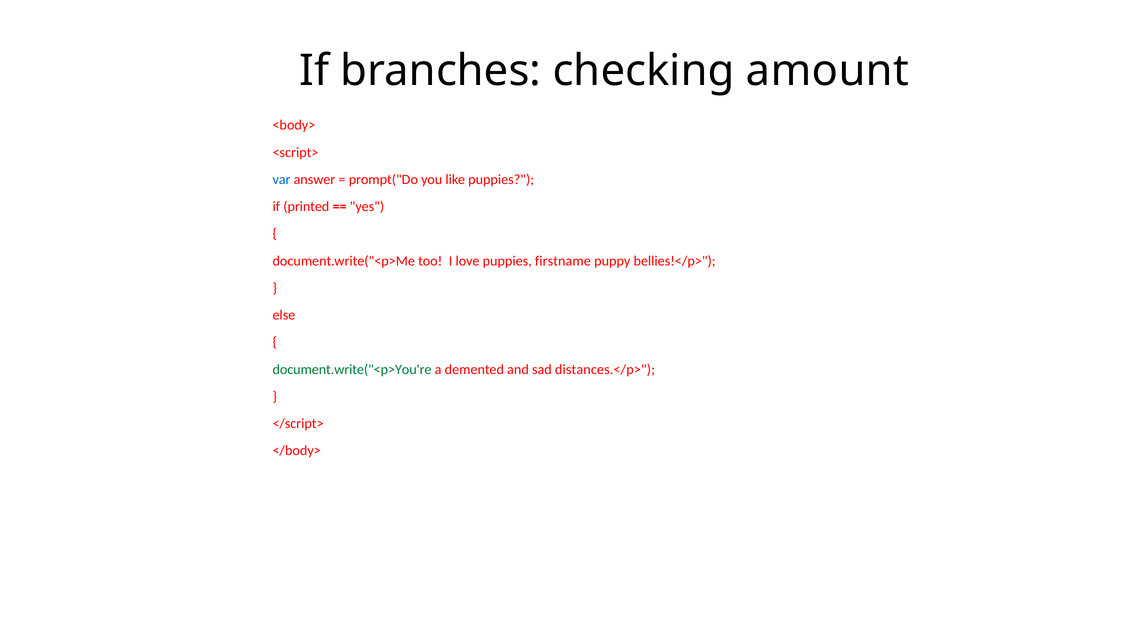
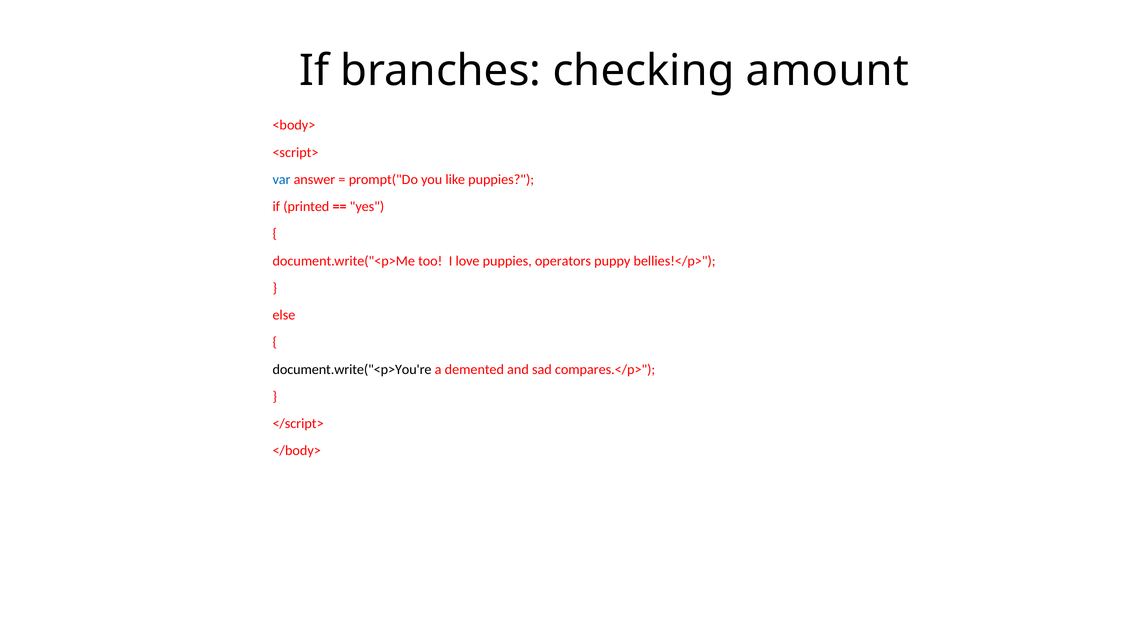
firstname: firstname -> operators (563, 261)
document.write("<p>You're colour: green -> black (352, 370)
distances.</p>: distances.</p> -> compares.</p> (605, 370)
